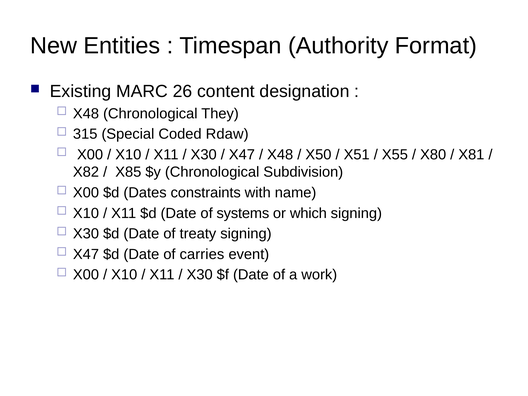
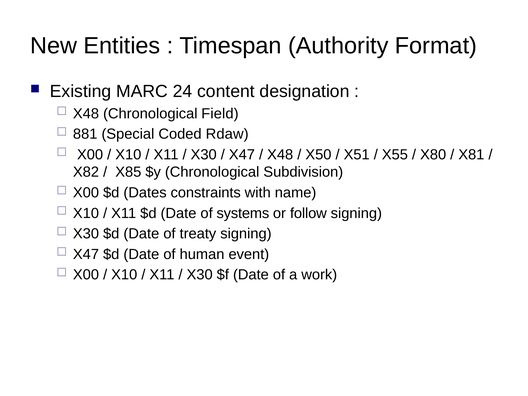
26: 26 -> 24 (183, 91)
They: They -> Field (220, 114)
315: 315 -> 881 (85, 134)
which: which -> follow (308, 213)
carries: carries -> human (202, 254)
